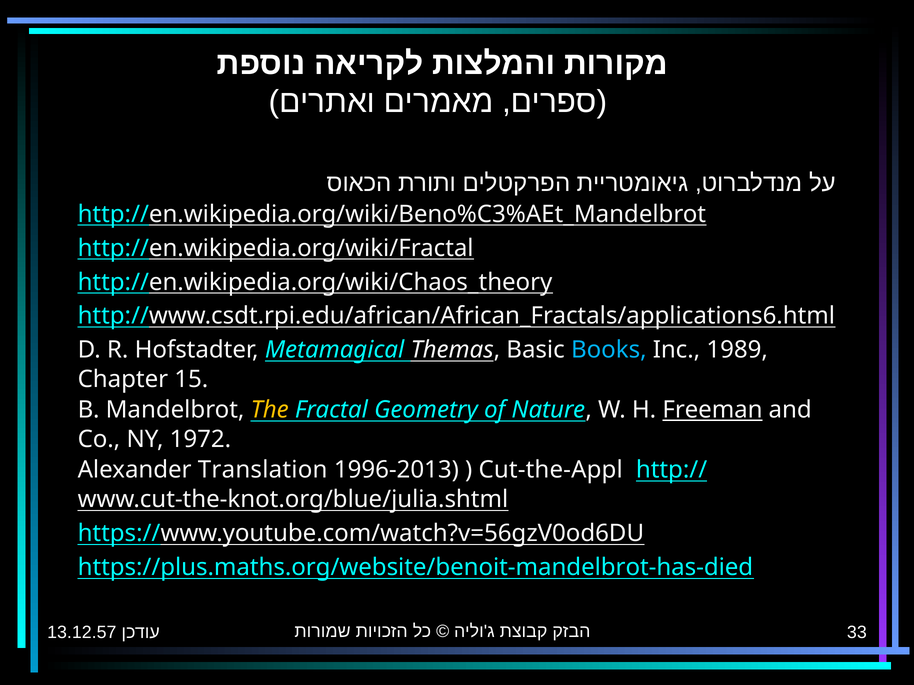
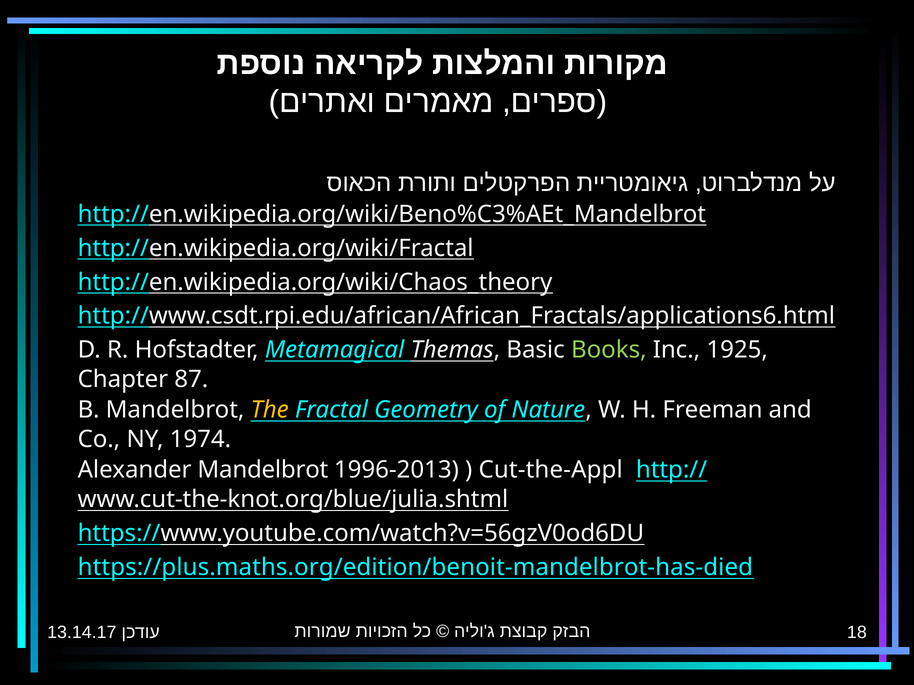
Books colour: light blue -> light green (609, 350)
1989: 1989 -> 1925 (737, 350)
15: 15 -> 87 (191, 380)
Freeman underline: present -> none (712, 410)
1972: 1972 -> 1974 (200, 440)
Alexander Translation: Translation -> Mandelbrot (263, 470)
https://plus.maths.org/website/benoit-mandelbrot-has-died: https://plus.maths.org/website/benoit-mandelbrot-has-died -> https://plus.maths.org/edition/benoit-mandelbrot-has-died (415, 568)
33: 33 -> 18 (857, 633)
13.12.57: 13.12.57 -> 13.14.17 (82, 633)
